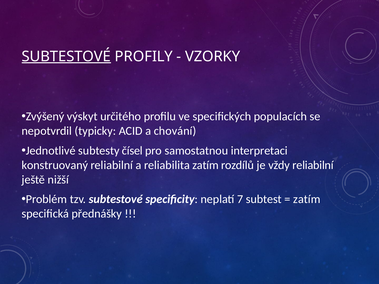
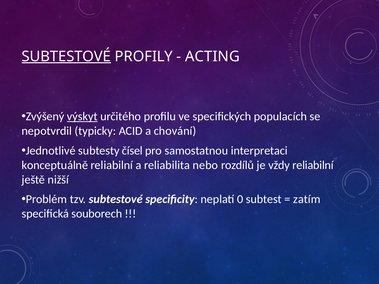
VZORKY: VZORKY -> ACTING (212, 56)
výskyt underline: none -> present (82, 117)
konstruovaný: konstruovaný -> konceptuálně (55, 165)
reliabilita zatím: zatím -> nebo (205, 165)
7: 7 -> 0 (240, 199)
přednášky: přednášky -> souborech (97, 214)
